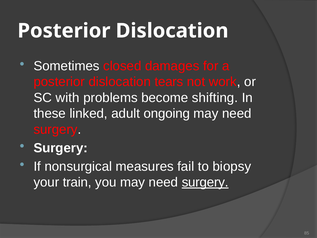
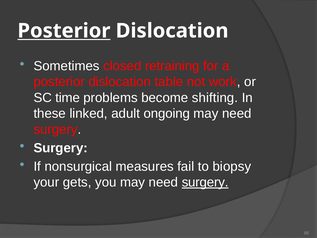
Posterior underline: none -> present (64, 31)
damages: damages -> retraining (172, 66)
tears: tears -> table (169, 82)
with: with -> time (68, 98)
train: train -> gets (77, 182)
